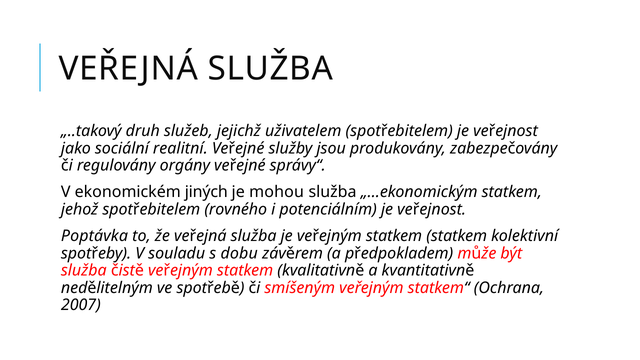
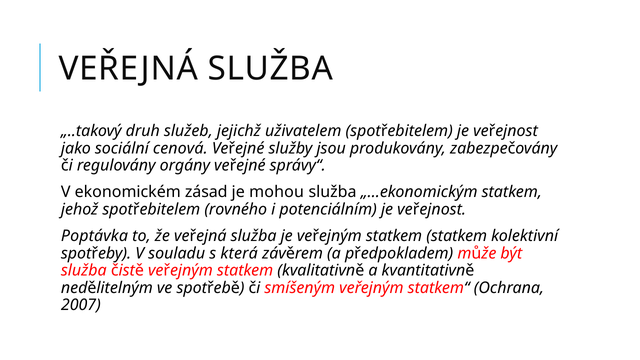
realitní: realitní -> cenová (180, 148)
jiných: jiných -> zásad (206, 192)
dobu: dobu -> která (239, 253)
